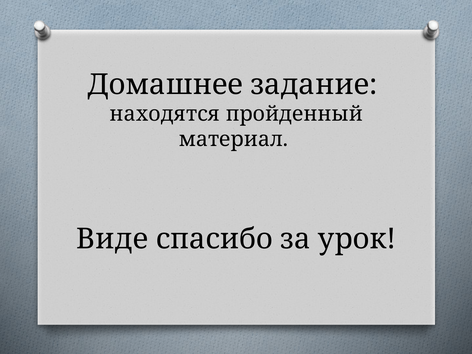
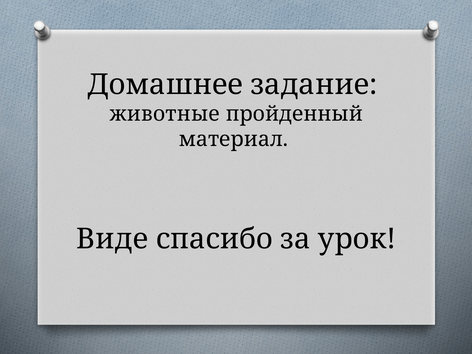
находятся: находятся -> животные (165, 114)
